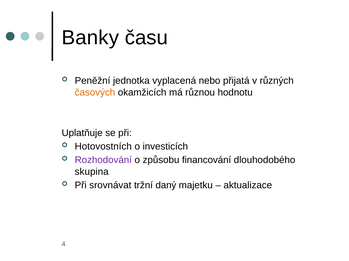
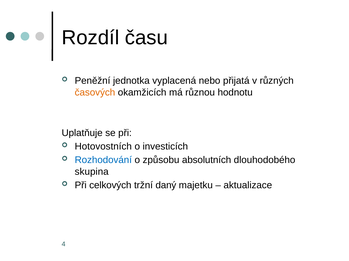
Banky: Banky -> Rozdíl (90, 38)
Rozhodování colour: purple -> blue (103, 160)
financování: financování -> absolutních (207, 160)
srovnávat: srovnávat -> celkových (110, 186)
